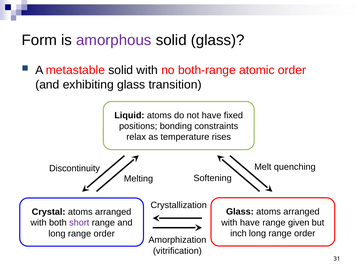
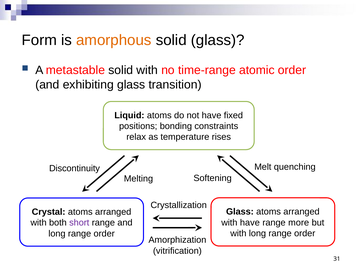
amorphous colour: purple -> orange (114, 40)
both-range: both-range -> time-range (207, 70)
given: given -> more (299, 223)
inch: inch -> with (238, 234)
